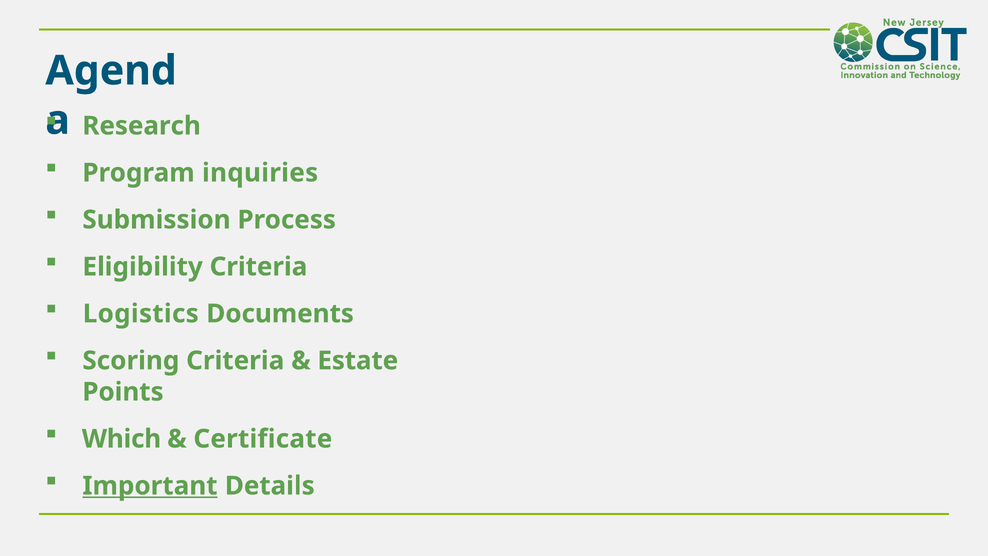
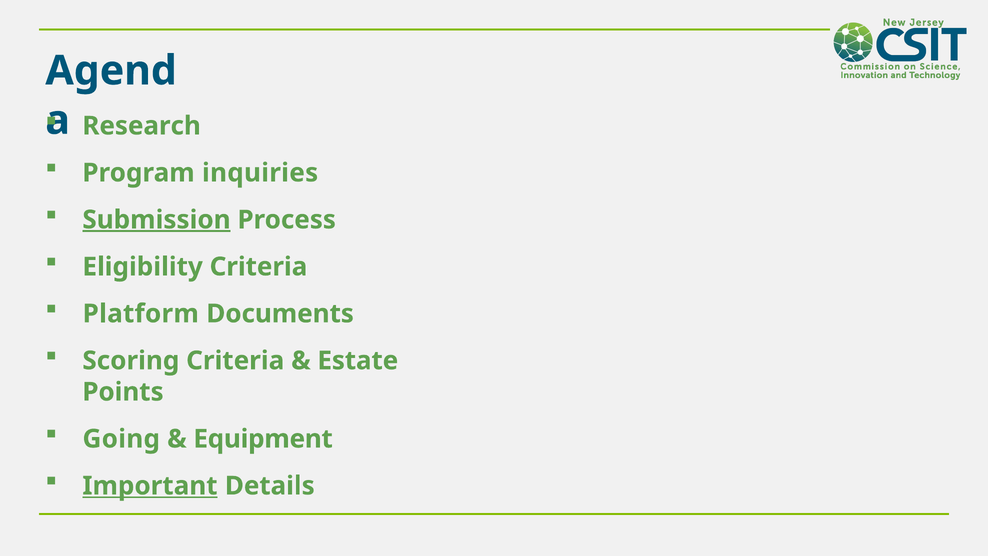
Submission underline: none -> present (156, 220)
Logistics: Logistics -> Platform (141, 314)
Which: Which -> Going (121, 439)
Certificate: Certificate -> Equipment (263, 439)
